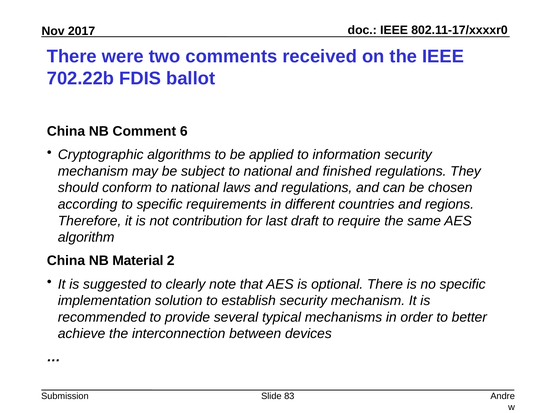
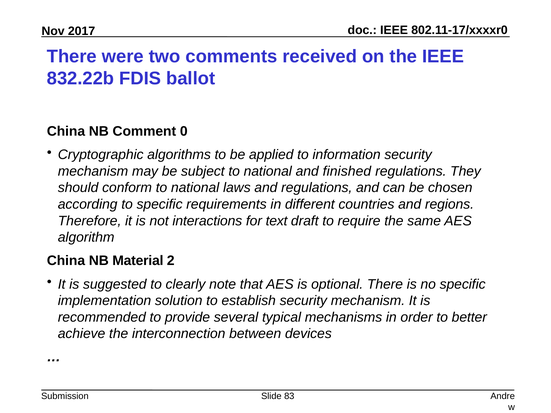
702.22b: 702.22b -> 832.22b (81, 78)
6: 6 -> 0 (184, 131)
contribution: contribution -> interactions (207, 221)
last: last -> text (277, 221)
